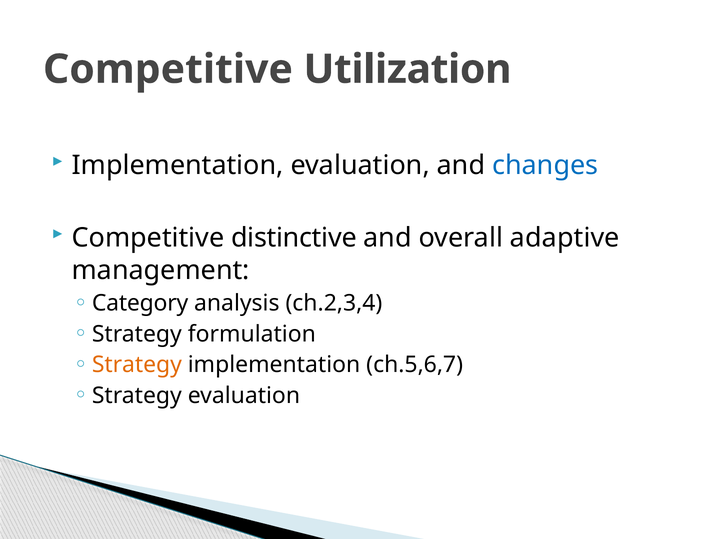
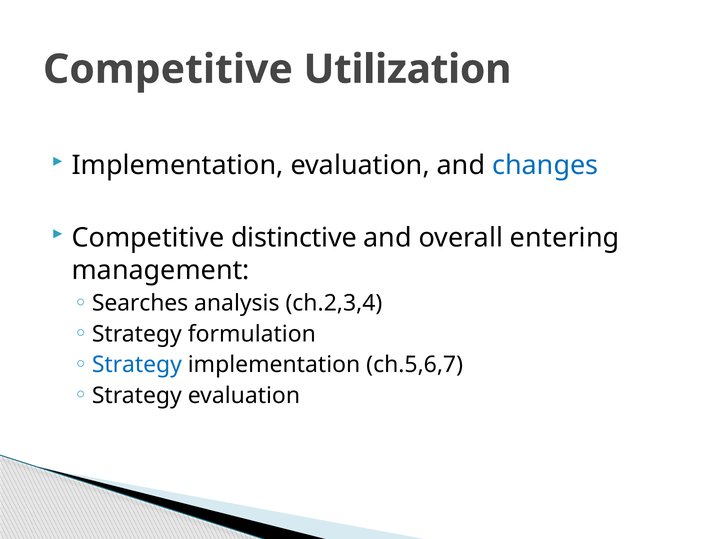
adaptive: adaptive -> entering (565, 238)
Category: Category -> Searches (140, 303)
Strategy colour: orange -> blue (137, 365)
